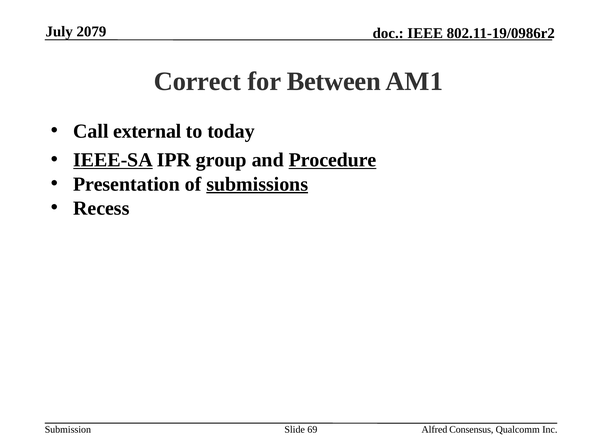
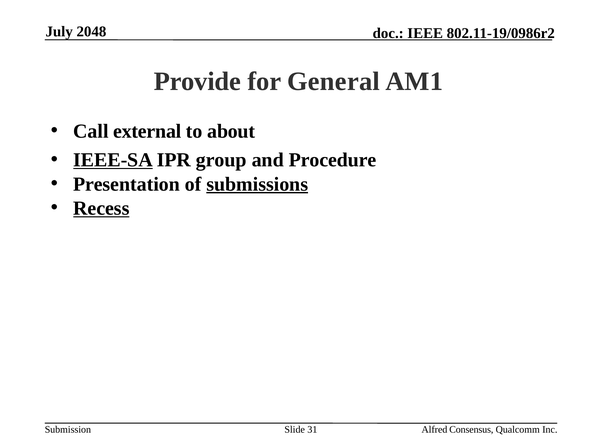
2079: 2079 -> 2048 (91, 32)
Correct: Correct -> Provide (197, 81)
Between: Between -> General (333, 81)
today: today -> about (231, 131)
Procedure underline: present -> none (333, 160)
Recess underline: none -> present (101, 208)
69: 69 -> 31 (312, 429)
